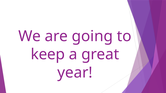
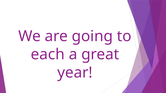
keep: keep -> each (48, 55)
